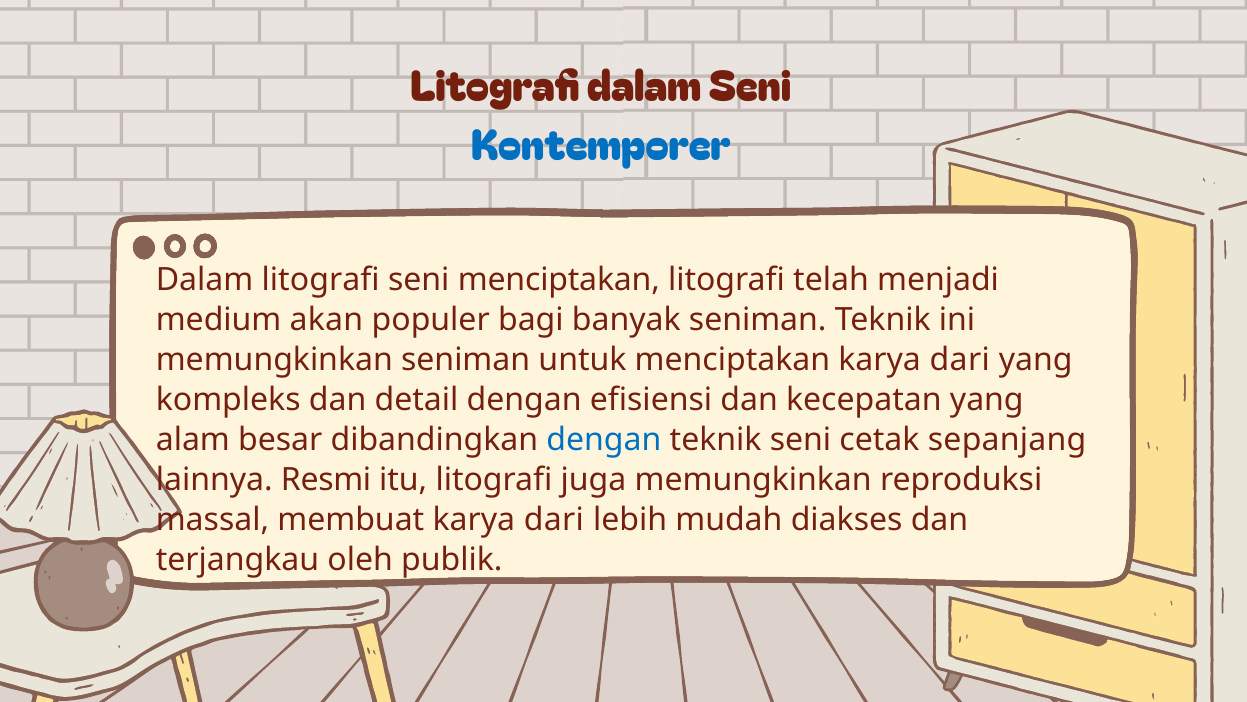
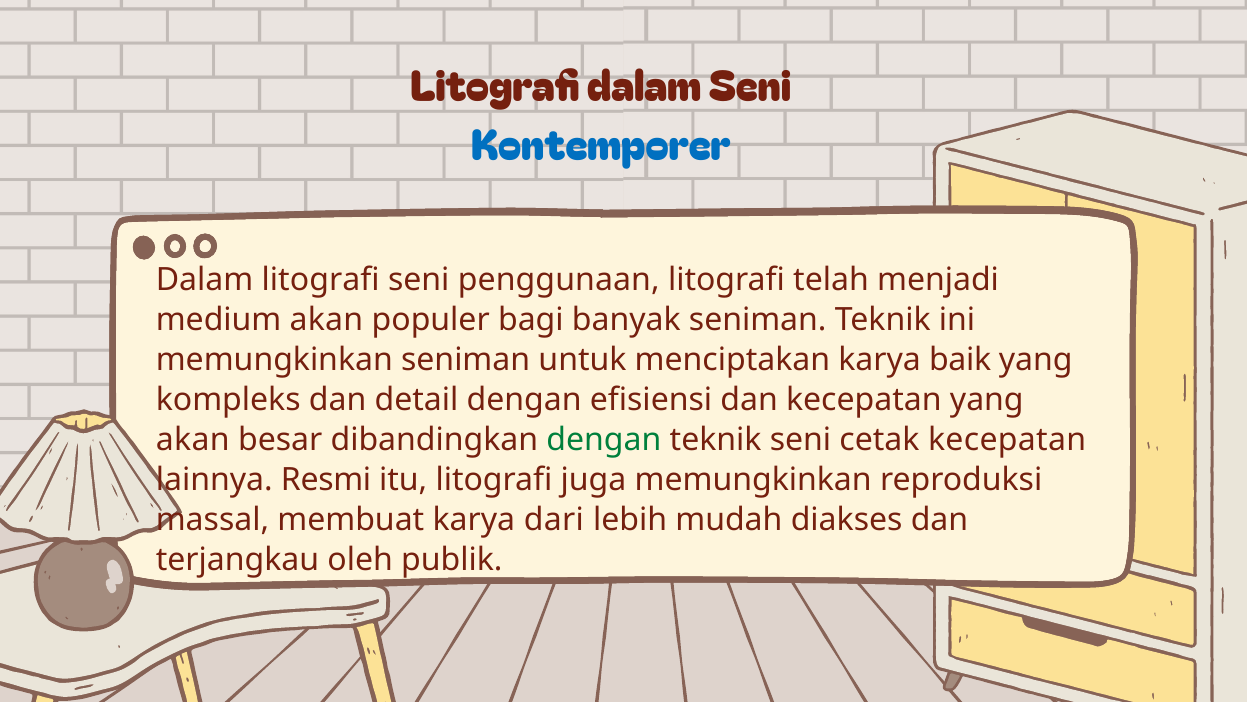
seni menciptakan: menciptakan -> penggunaan (559, 280)
menciptakan karya dari: dari -> baik (960, 360)
alam: alam -> akan (193, 440)
dengan colour: blue -> green (604, 440)
cetak sepanjang: sepanjang -> kecepatan (1007, 440)
